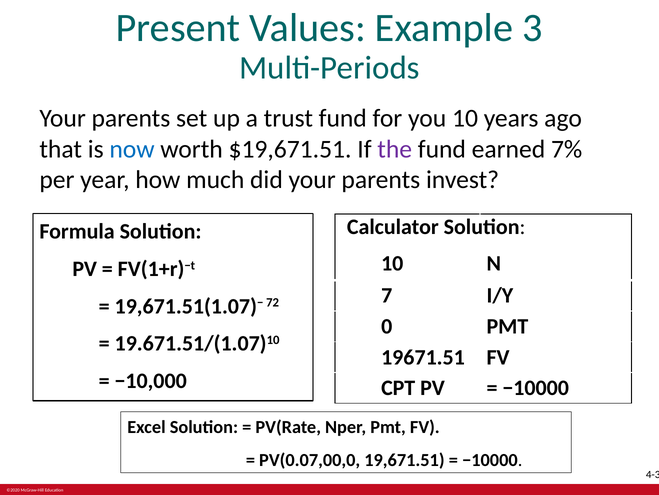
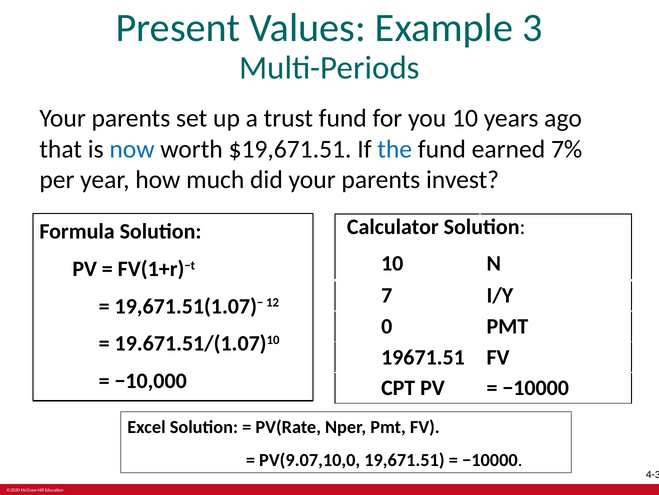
the colour: purple -> blue (395, 149)
72: 72 -> 12 (273, 302)
PV(0.07,00,0: PV(0.07,00,0 -> PV(9.07,10,0 (310, 460)
